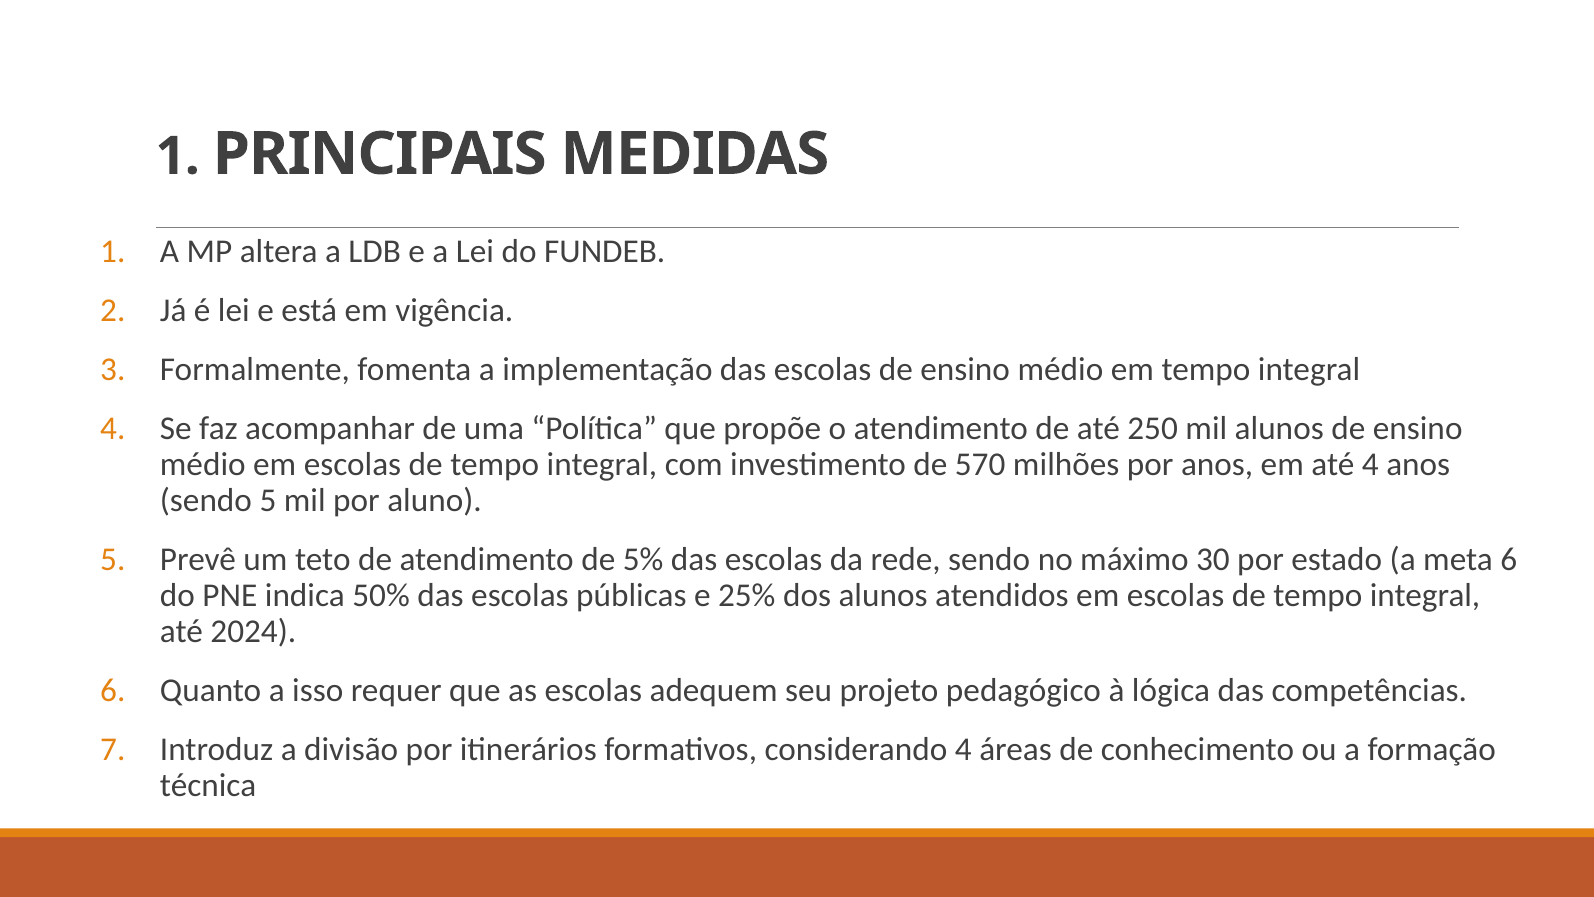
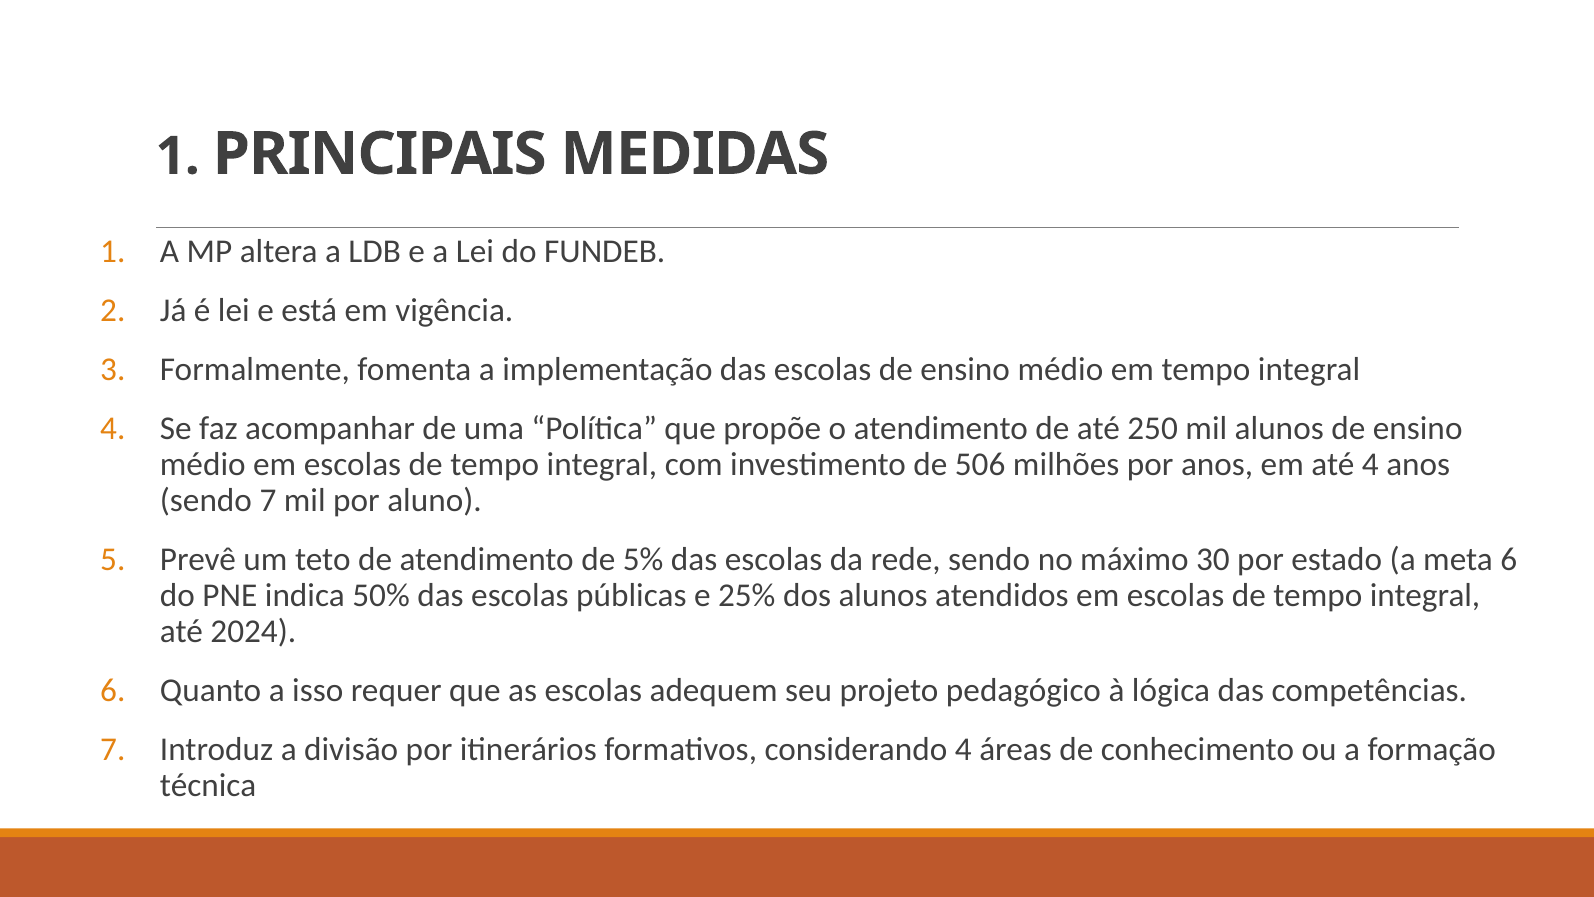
570: 570 -> 506 (980, 464)
sendo 5: 5 -> 7 (268, 500)
